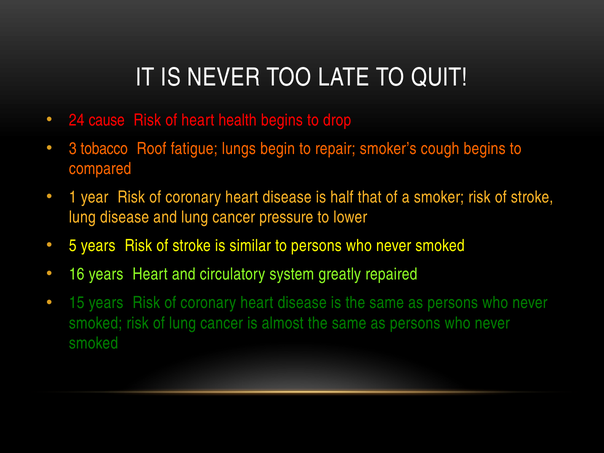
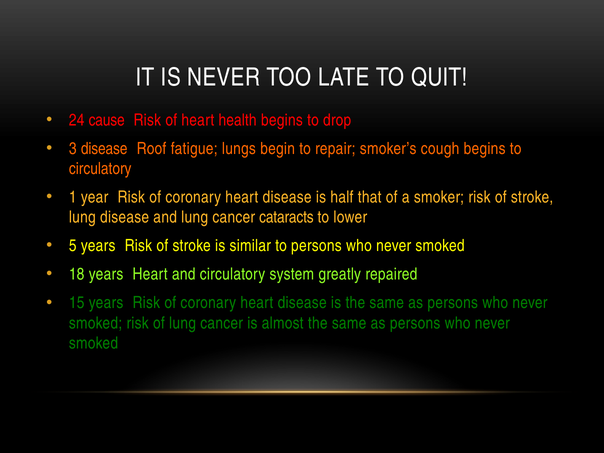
3 tobacco: tobacco -> disease (104, 149)
compared: compared -> circulatory (100, 169)
pressure: pressure -> cataracts (286, 217)
16: 16 -> 18 (77, 274)
